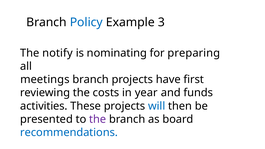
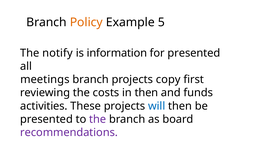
Policy colour: blue -> orange (86, 22)
3: 3 -> 5 (161, 22)
nominating: nominating -> information (117, 53)
for preparing: preparing -> presented (194, 53)
have: have -> copy (168, 80)
in year: year -> then (146, 93)
recommendations colour: blue -> purple (69, 133)
